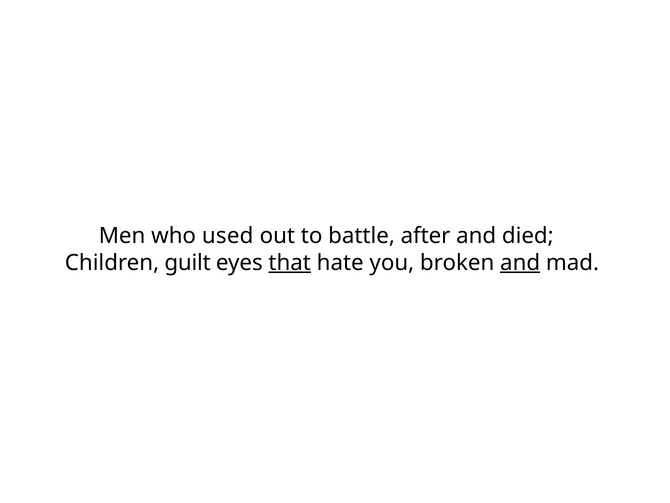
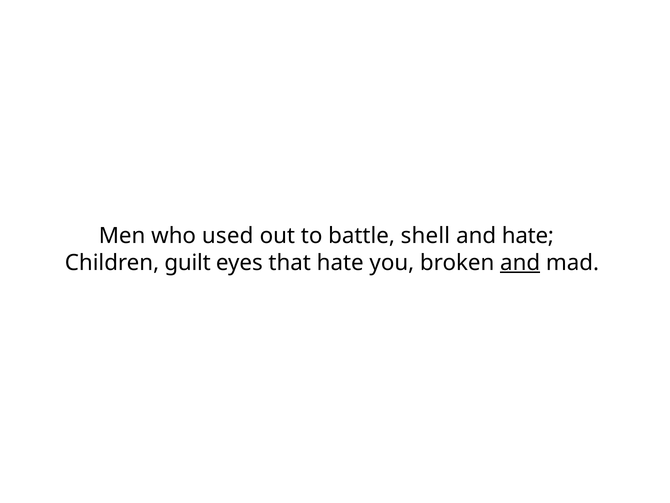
after: after -> shell (425, 236)
and died: died -> hate (528, 236)
that underline: present -> none (290, 262)
